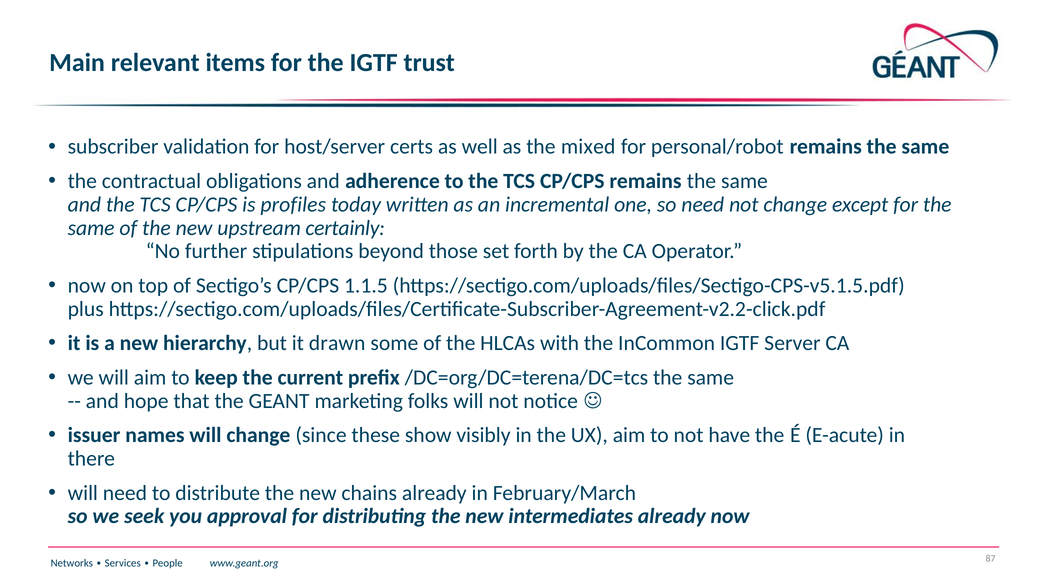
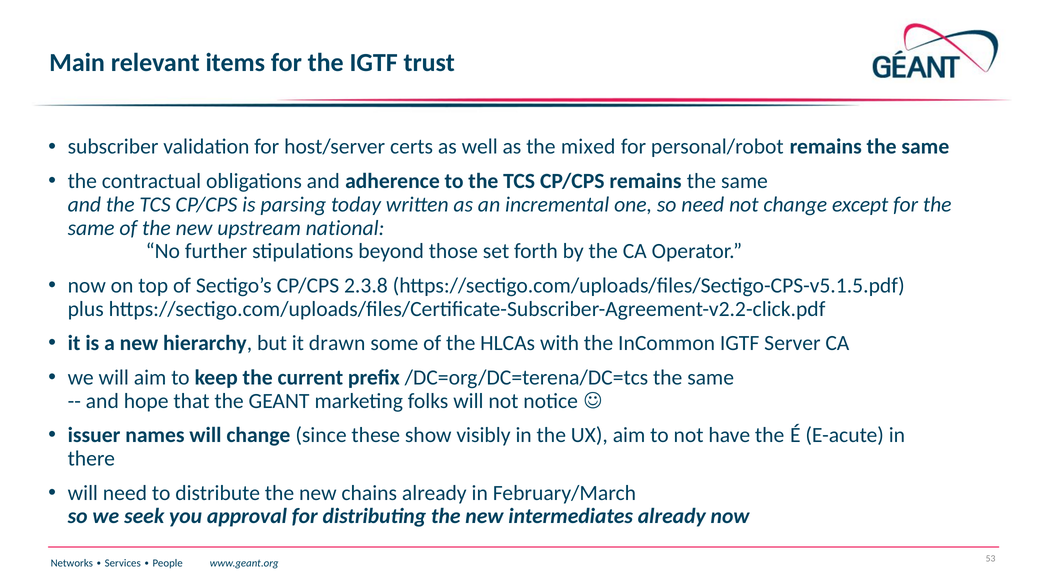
profiles: profiles -> parsing (293, 204)
certainly: certainly -> national (345, 228)
1.1.5: 1.1.5 -> 2.3.8 (366, 285)
87: 87 -> 53 (991, 558)
